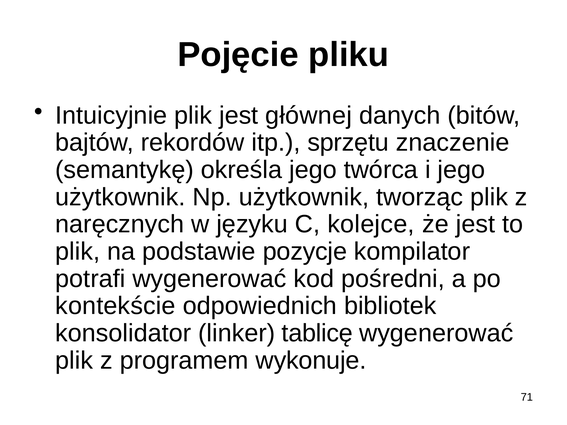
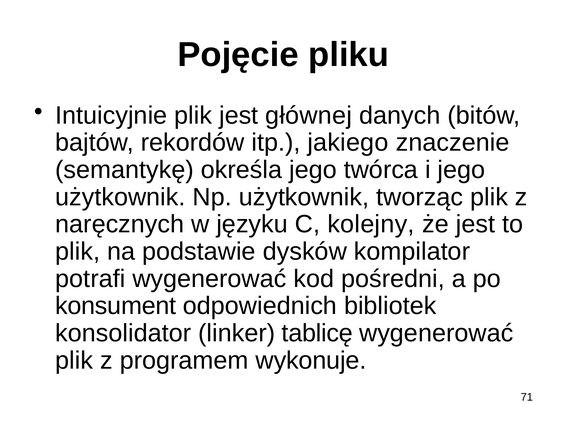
sprzętu: sprzętu -> jakiego (348, 143)
kolejce: kolejce -> kolejny (371, 224)
pozycje: pozycje -> dysków (305, 252)
kontekście: kontekście -> konsument (116, 306)
